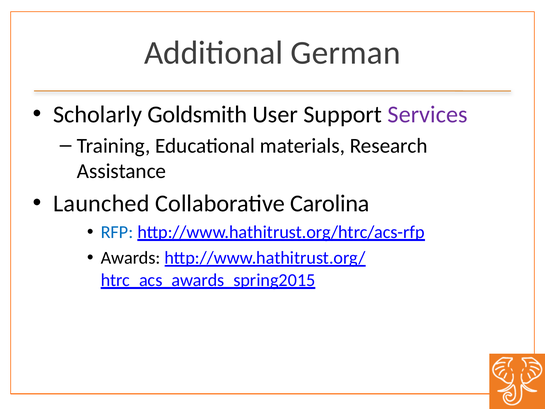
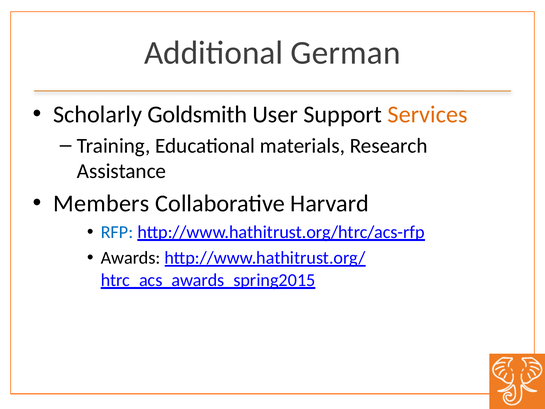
Services colour: purple -> orange (428, 114)
Launched: Launched -> Members (101, 203)
Carolina: Carolina -> Harvard (330, 203)
